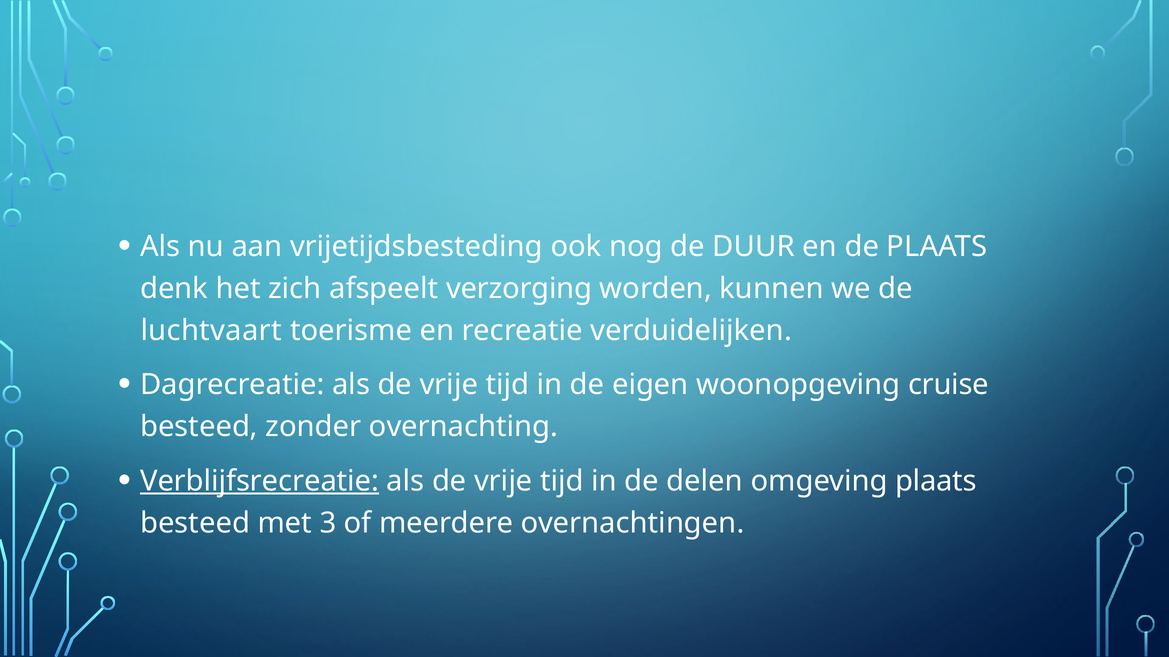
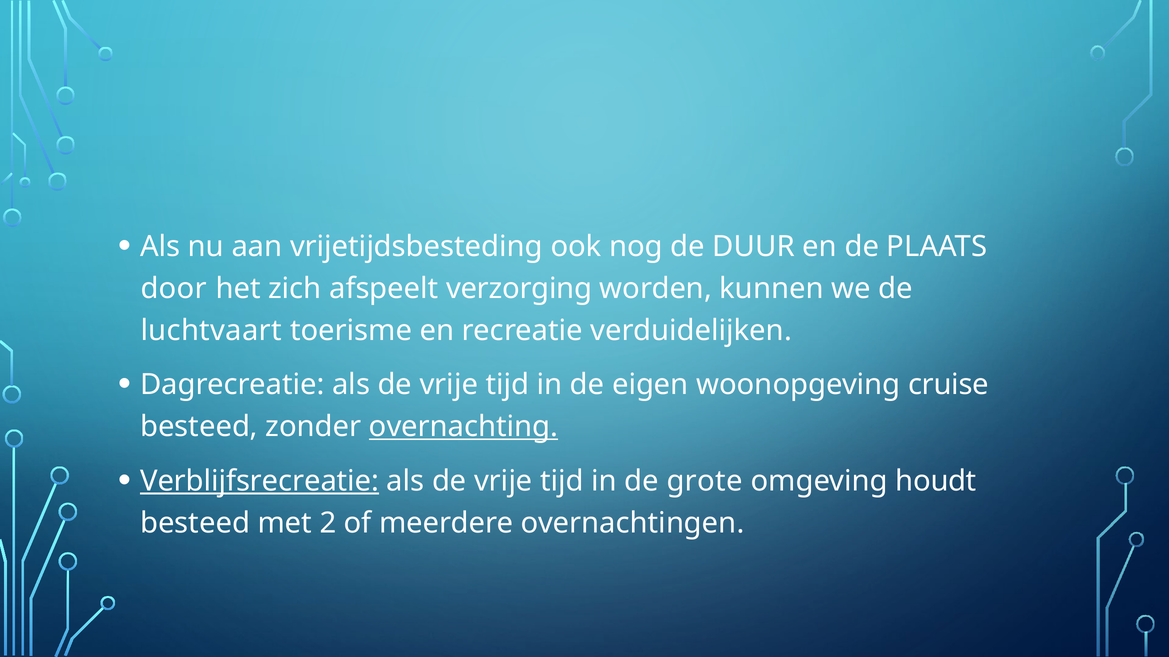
denk: denk -> door (174, 289)
overnachting underline: none -> present (463, 427)
delen: delen -> grote (705, 481)
omgeving plaats: plaats -> houdt (936, 481)
3: 3 -> 2 (328, 524)
